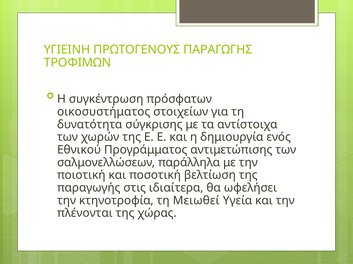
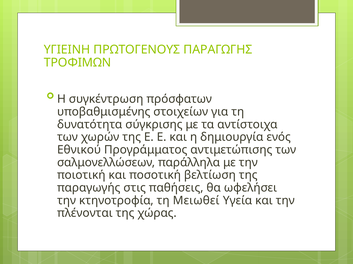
οικοσυστήματος: οικοσυστήματος -> υποβαθμισμένης (104, 112)
ιδιαίτερα: ιδιαίτερα -> παθήσεις (176, 188)
